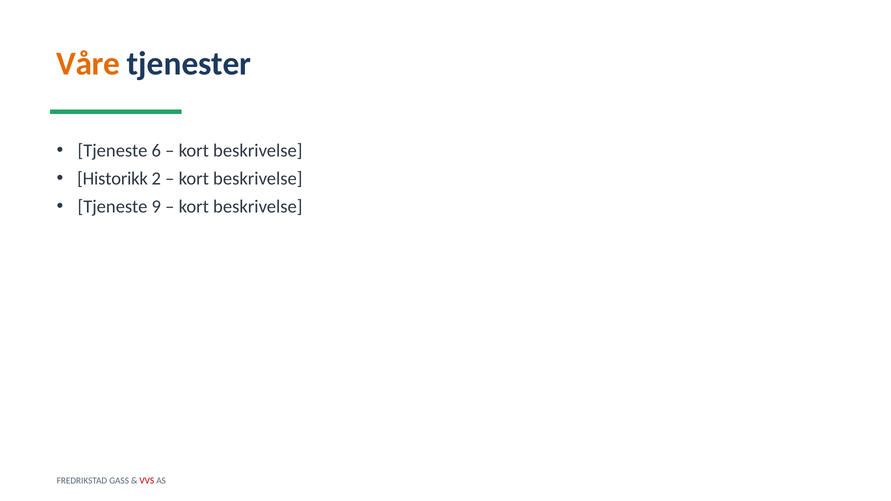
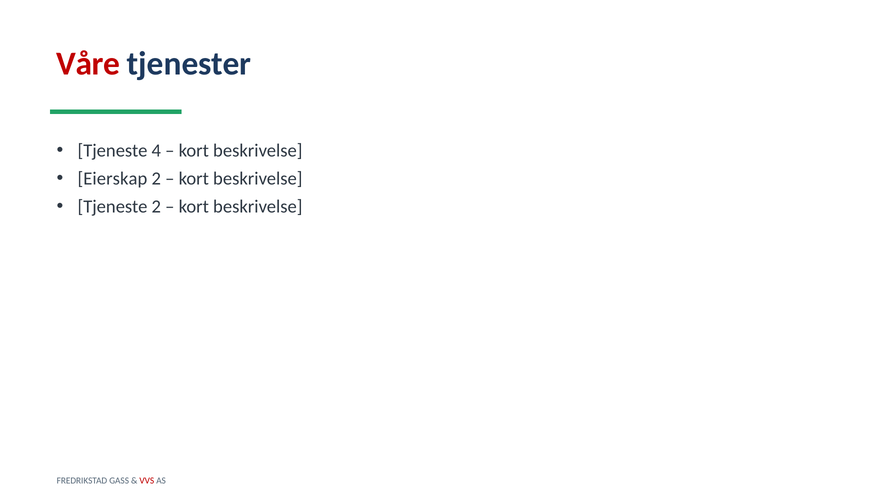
Våre colour: orange -> red (88, 64)
6: 6 -> 4 (156, 151)
Historikk: Historikk -> Eierskap (112, 179)
Tjeneste 9: 9 -> 2 (156, 207)
